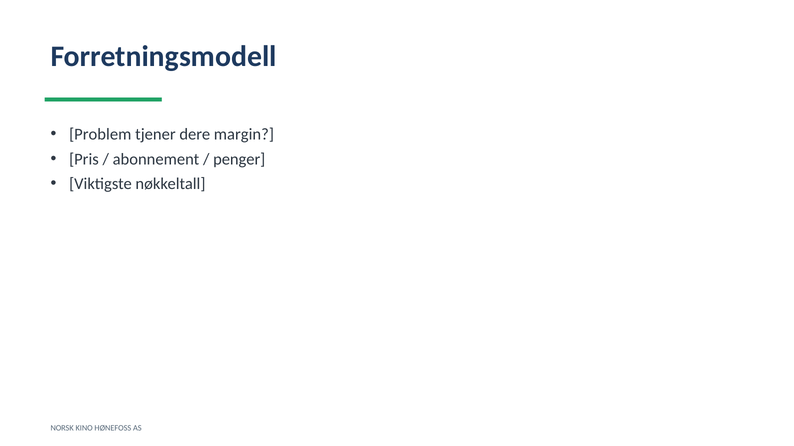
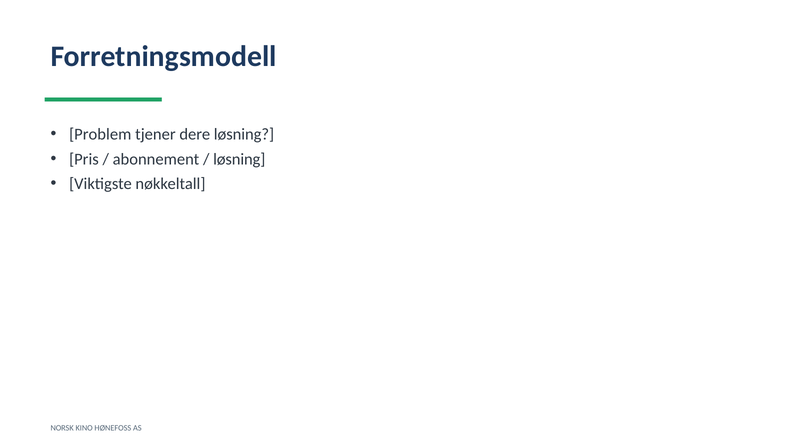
dere margin: margin -> løsning (244, 134)
penger: penger -> løsning (239, 159)
